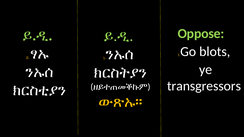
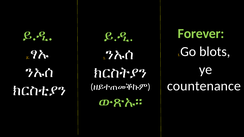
Oppose: Oppose -> Forever (201, 34)
transgressors: transgressors -> countenance (204, 86)
ውጽኡ። colour: yellow -> light green (120, 102)
